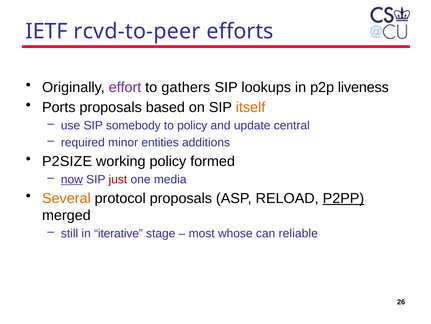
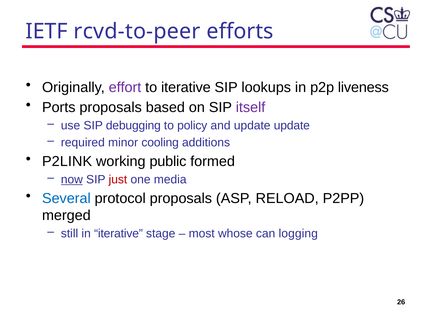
to gathers: gathers -> iterative (186, 87)
itself colour: orange -> purple (251, 107)
somebody: somebody -> debugging (133, 125)
update central: central -> update (292, 125)
entities: entities -> cooling (160, 142)
P2SIZE: P2SIZE -> P2LINK (67, 161)
working policy: policy -> public (168, 161)
Several colour: orange -> blue (66, 198)
P2PP underline: present -> none (343, 198)
reliable: reliable -> logging (298, 233)
